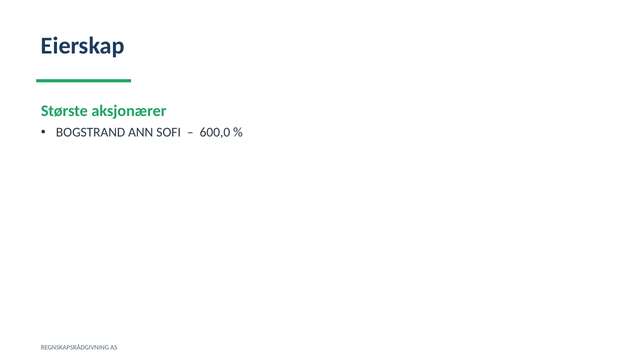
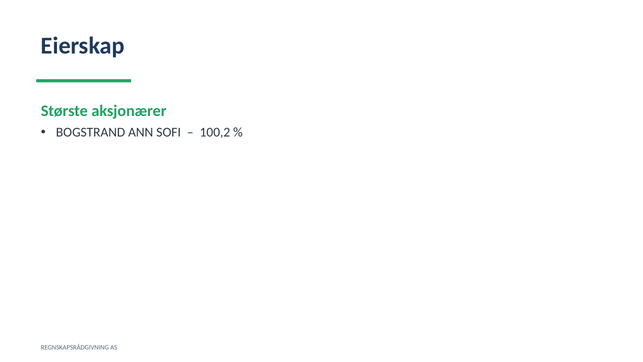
600,0: 600,0 -> 100,2 (215, 132)
